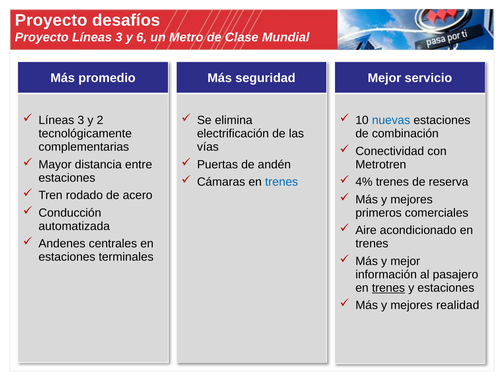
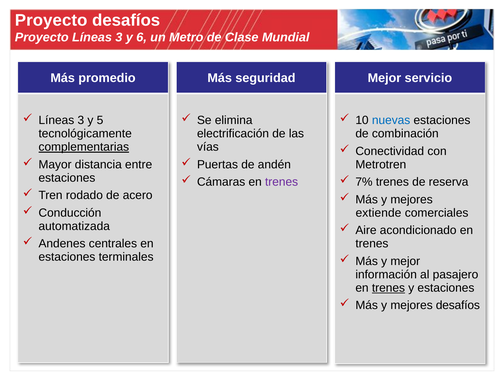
2: 2 -> 5 (100, 120)
complementarias underline: none -> present (84, 147)
trenes colour: blue -> purple (282, 182)
4%: 4% -> 7% (364, 182)
primeros: primeros -> extiende (378, 213)
mejores realidad: realidad -> desafíos (458, 306)
